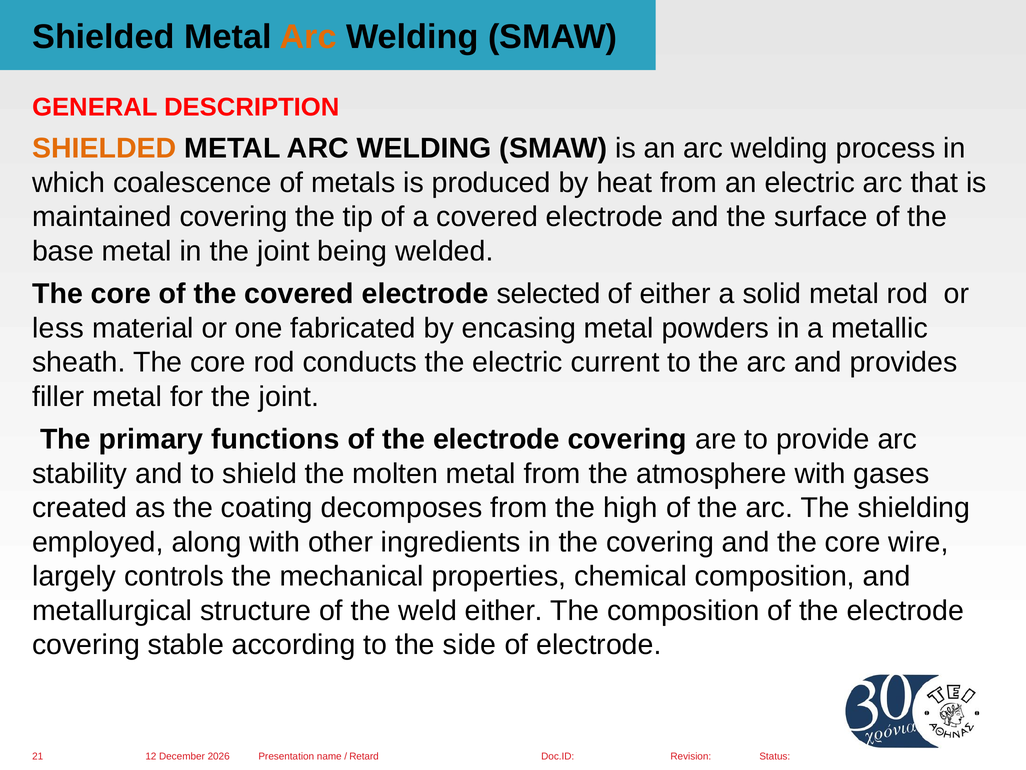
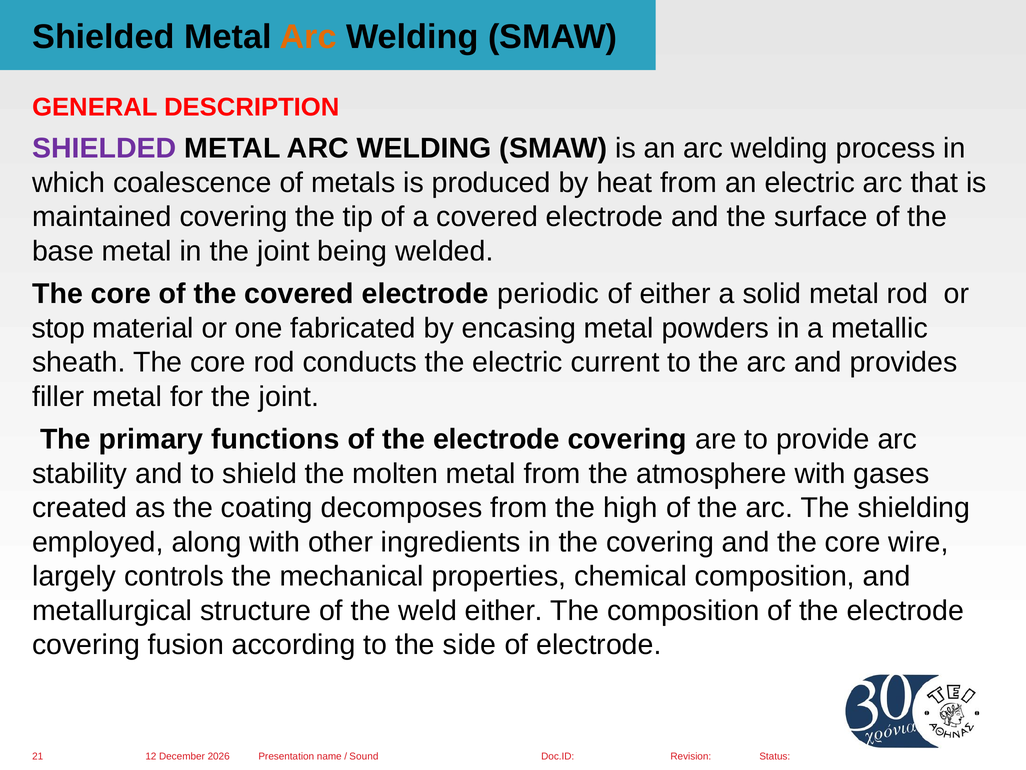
SHIELDED colour: orange -> purple (104, 148)
selected: selected -> periodic (548, 294)
less: less -> stop (58, 328)
stable: stable -> fusion (186, 644)
Retard: Retard -> Sound (364, 756)
